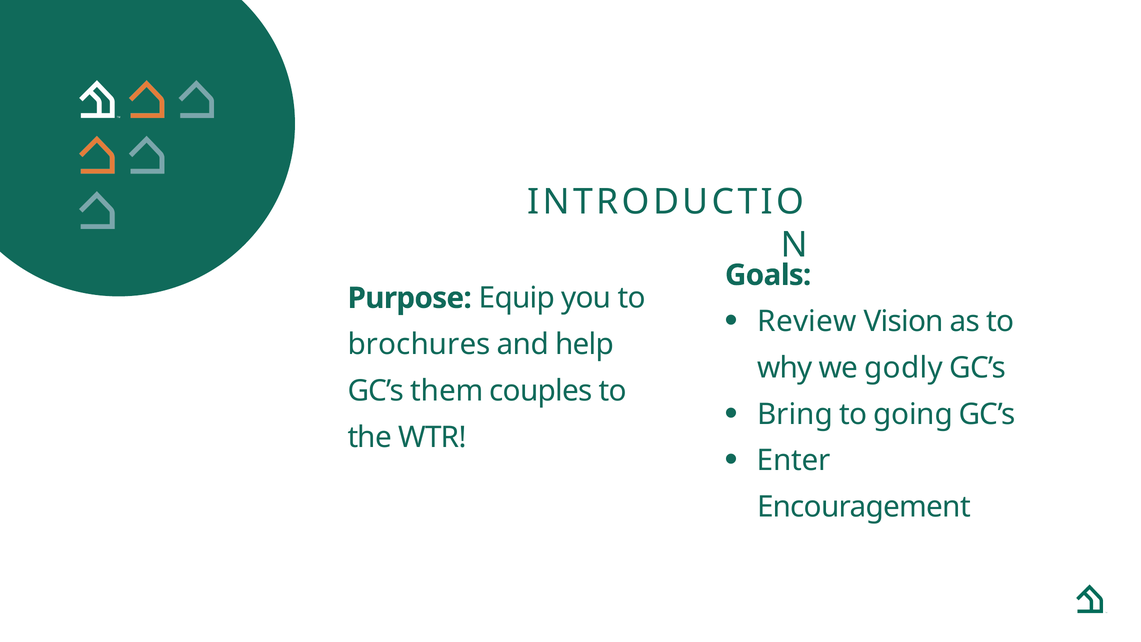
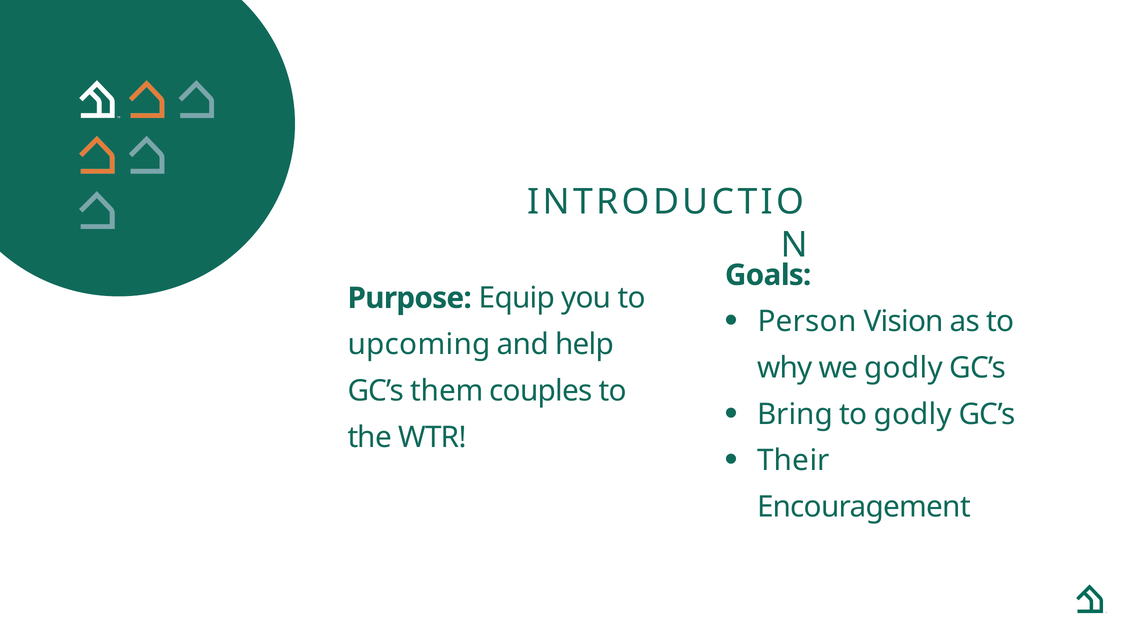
Review: Review -> Person (807, 321)
brochures: brochures -> upcoming (419, 344)
to going: going -> godly (913, 414)
Enter: Enter -> Their (793, 461)
